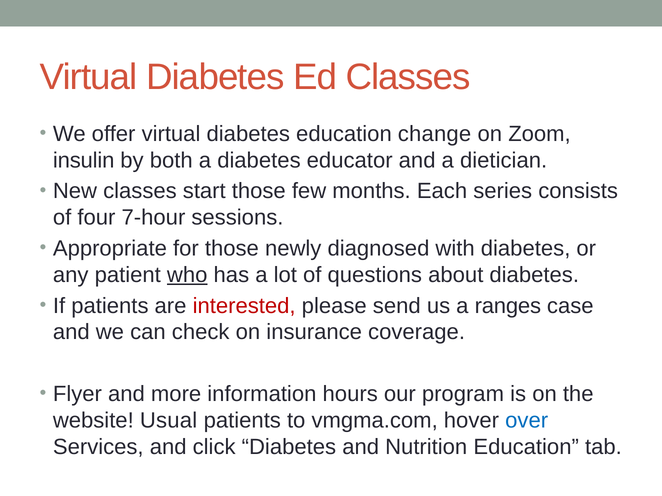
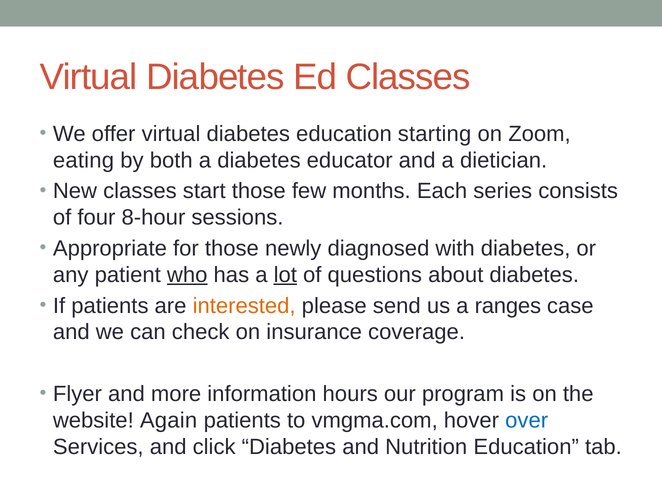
change: change -> starting (435, 134)
insulin: insulin -> eating (84, 160)
7-hour: 7-hour -> 8-hour (153, 218)
lot underline: none -> present (285, 275)
interested colour: red -> orange (244, 306)
Usual: Usual -> Again (169, 421)
